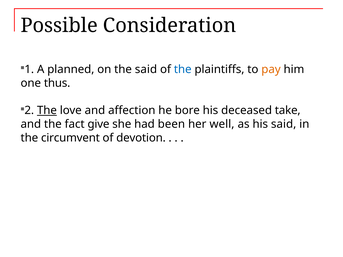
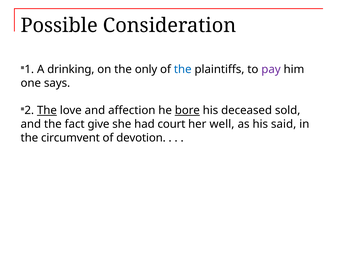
planned: planned -> drinking (71, 69)
the said: said -> only (146, 69)
pay colour: orange -> purple (271, 69)
thus: thus -> says (57, 83)
bore underline: none -> present (187, 111)
take: take -> sold (288, 111)
been: been -> court (171, 124)
